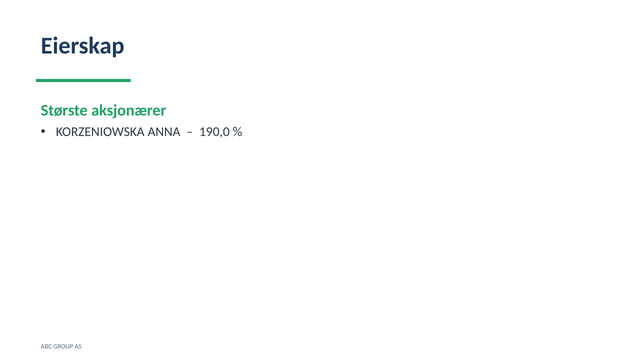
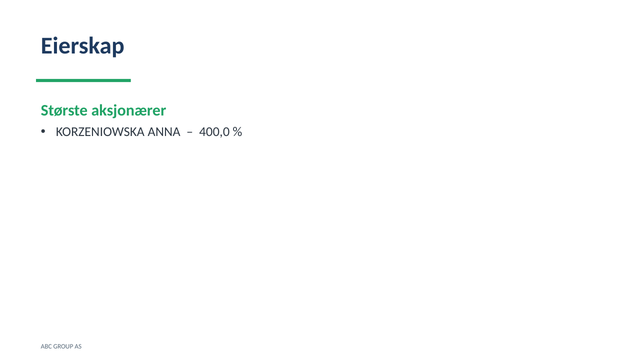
190,0: 190,0 -> 400,0 (214, 132)
